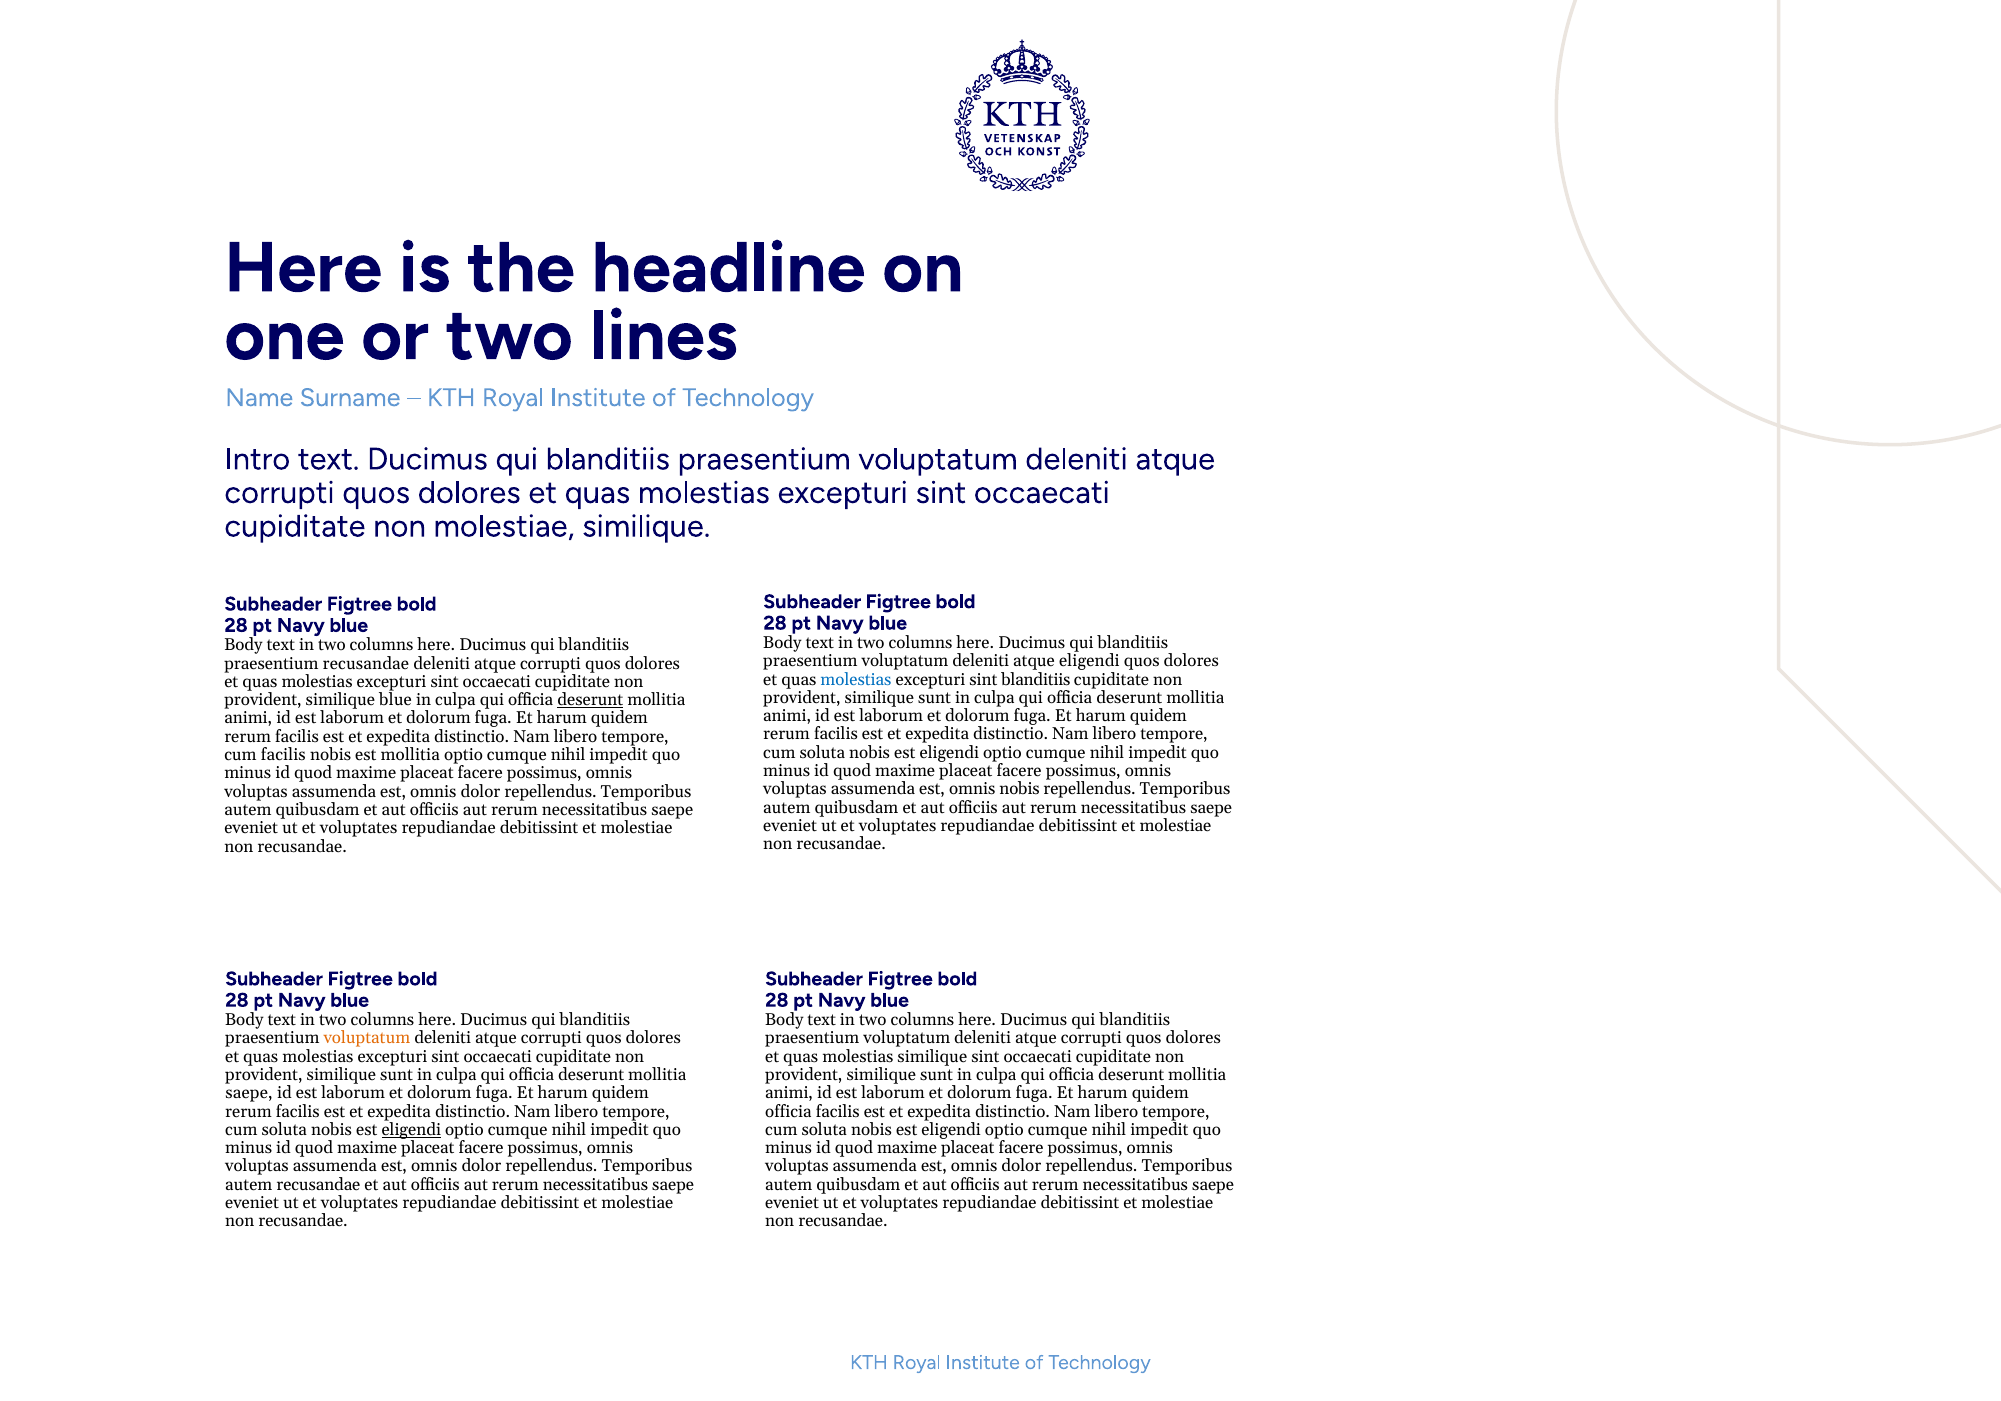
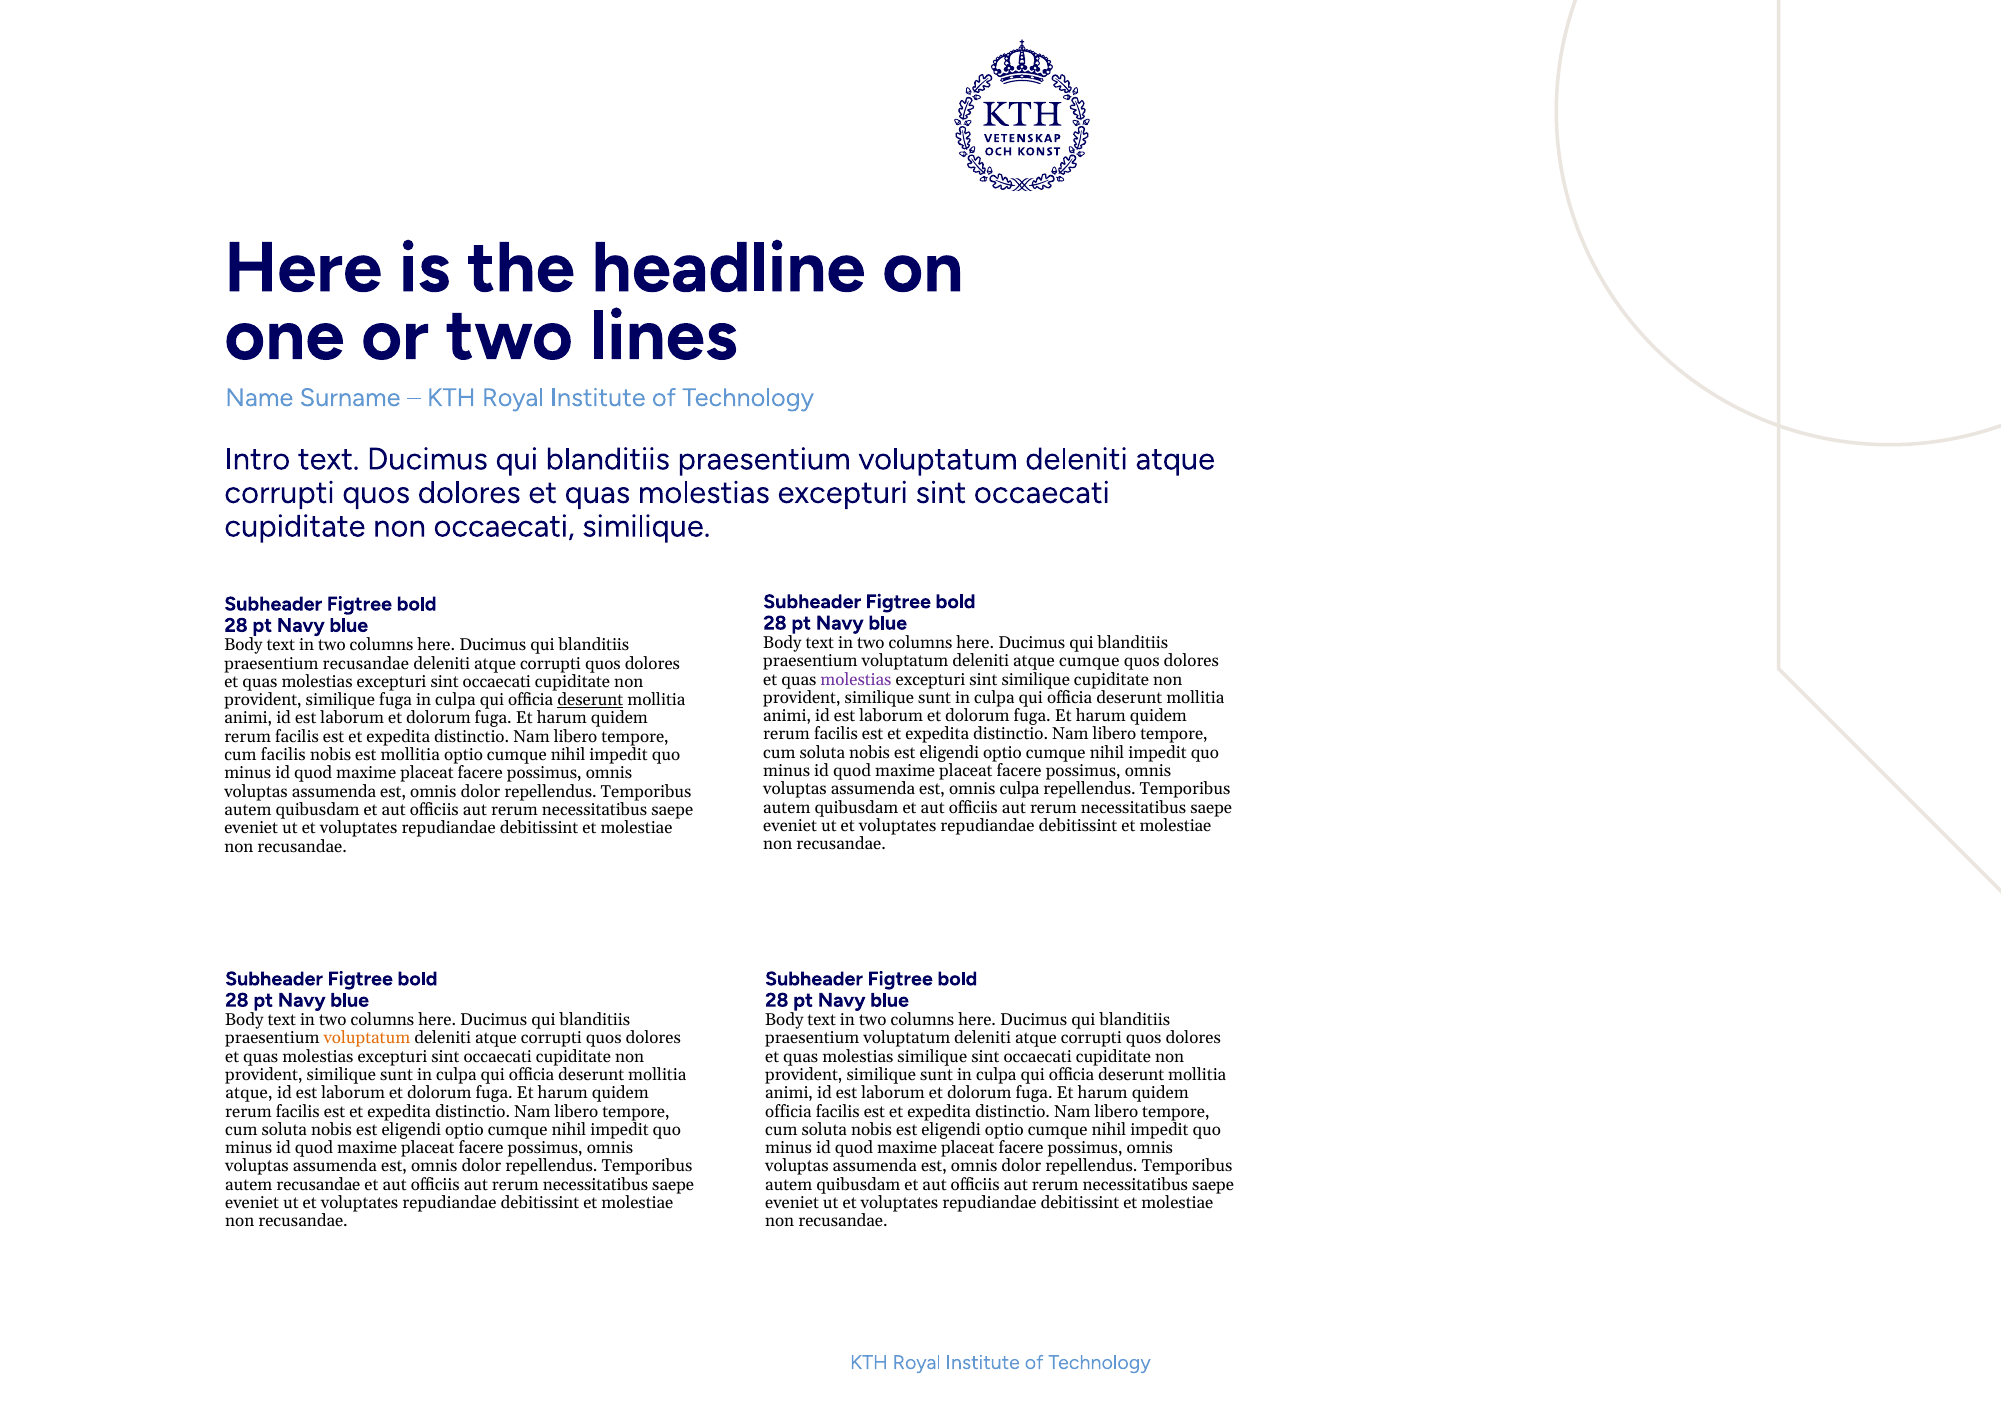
non molestiae: molestiae -> occaecati (504, 526)
atque eligendi: eligendi -> cumque (1089, 661)
molestias colour: blue -> purple (856, 679)
sint blanditiis: blanditiis -> similique (1036, 679)
similique blue: blue -> fuga (396, 700)
omnis nobis: nobis -> culpa (1020, 789)
saepe: saepe -> atque (249, 1093)
eligendi underline: present -> none (411, 1130)
